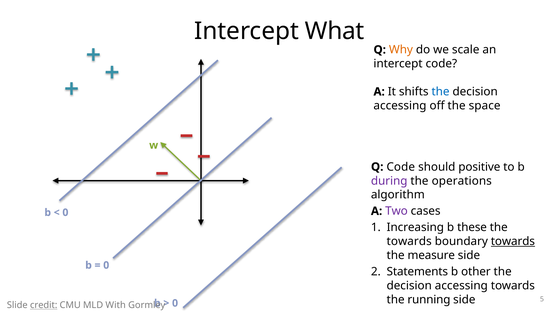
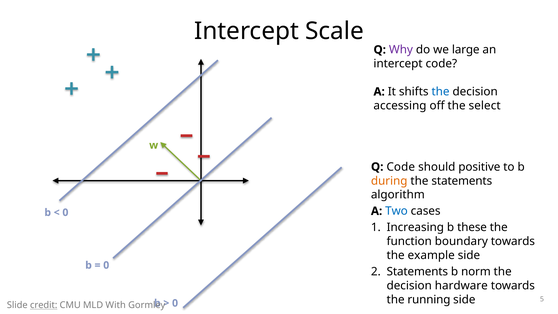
What: What -> Scale (335, 31)
Why colour: orange -> purple (401, 50)
scale: scale -> large (466, 50)
space: space -> select (485, 106)
during colour: purple -> orange (389, 181)
the operations: operations -> statements (462, 181)
Two colour: purple -> blue (397, 211)
towards: towards -> function (409, 241)
towards underline: present -> none (513, 241)
measure: measure -> example (431, 255)
other: other -> norm (476, 271)
accessing: accessing -> hardware (461, 285)
